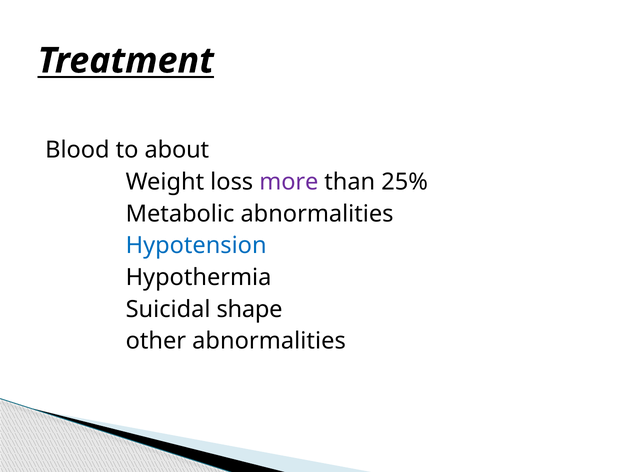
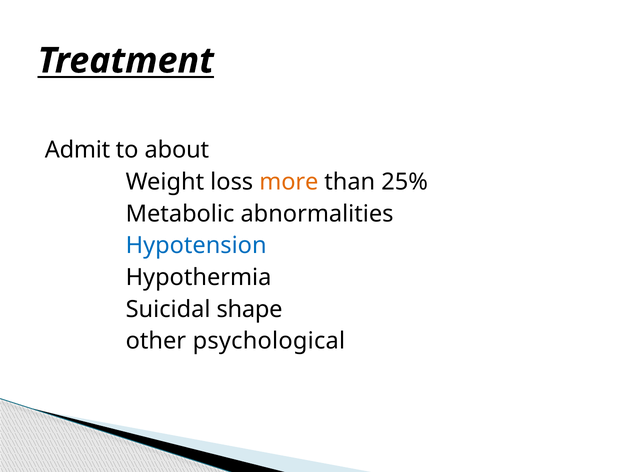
Blood: Blood -> Admit (78, 150)
more colour: purple -> orange (289, 182)
other abnormalities: abnormalities -> psychological (269, 341)
